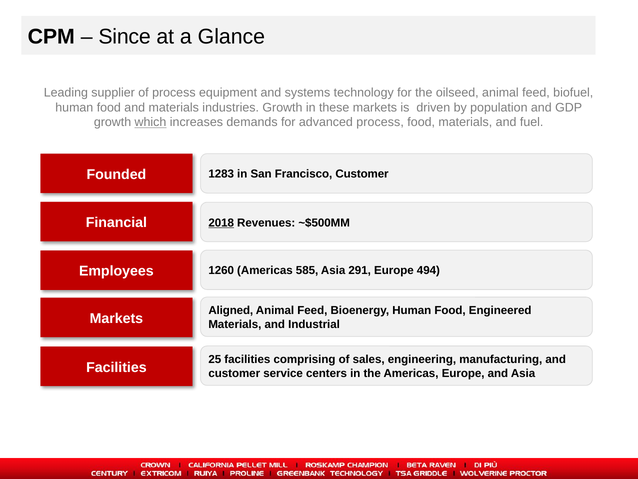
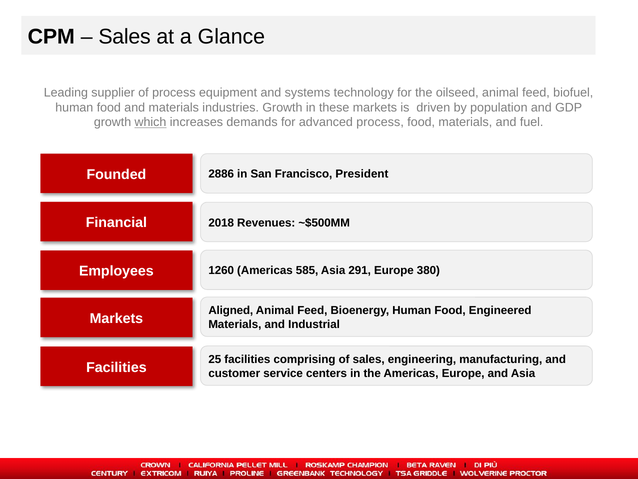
Since: Since -> Sales (125, 37)
1283: 1283 -> 2886 (221, 174)
Francisco Customer: Customer -> President (362, 174)
2018 underline: present -> none (221, 223)
494: 494 -> 380 (428, 270)
